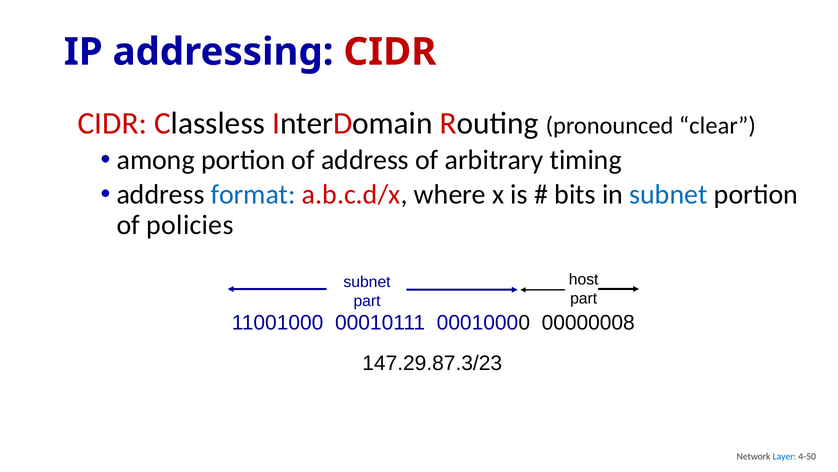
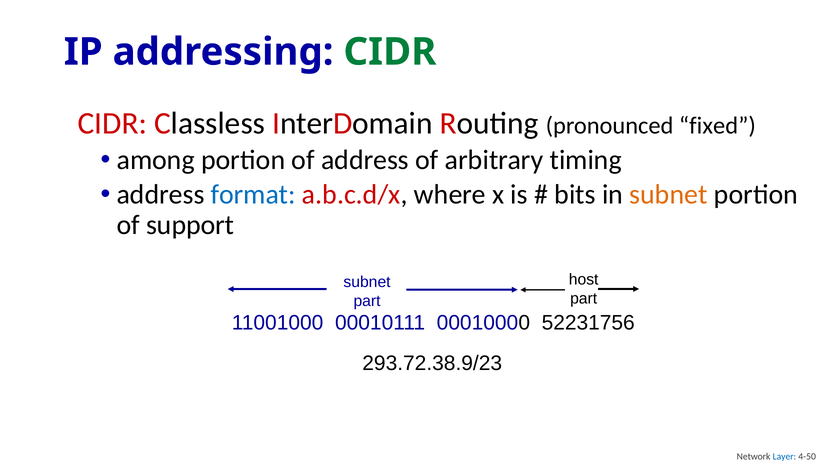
CIDR colour: red -> green (390, 52)
clear: clear -> fixed (717, 126)
subnet colour: blue -> orange (668, 194)
policies: policies -> support (190, 224)
00000008: 00000008 -> 52231756 (588, 323)
147.29.87.3/23: 147.29.87.3/23 -> 293.72.38.9/23 (432, 363)
